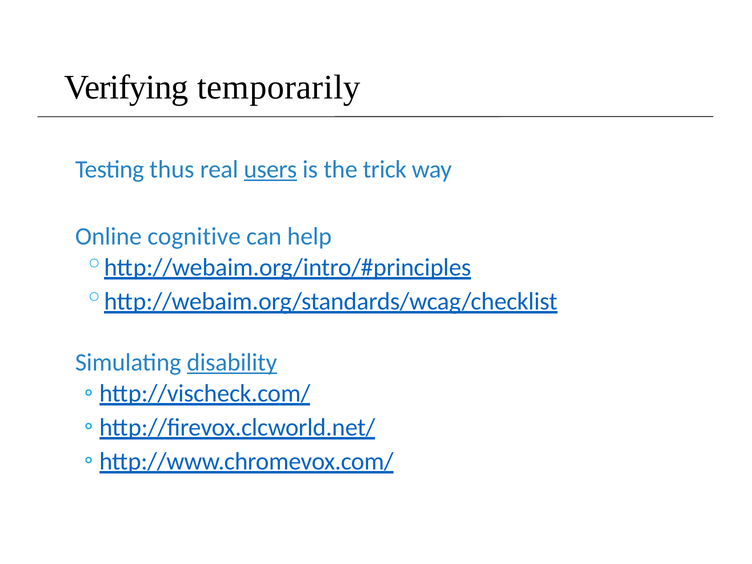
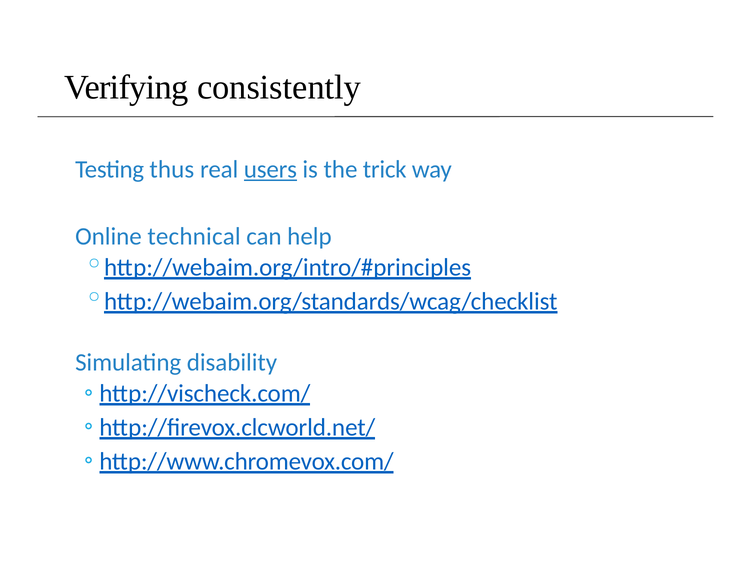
temporarily: temporarily -> consistently (279, 87)
cognitive: cognitive -> technical (194, 236)
disability underline: present -> none (232, 363)
